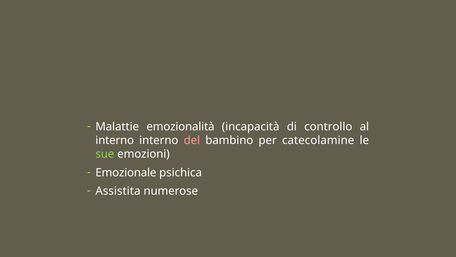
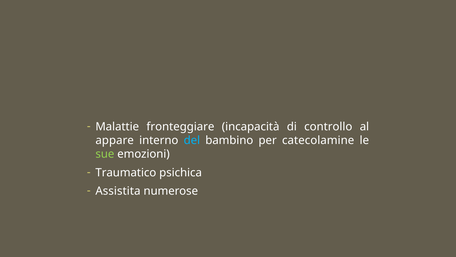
emozionalità: emozionalità -> fronteggiare (180, 126)
interno: interno -> appare (115, 140)
del colour: pink -> light blue (192, 140)
Emozionale: Emozionale -> Traumatico (126, 172)
